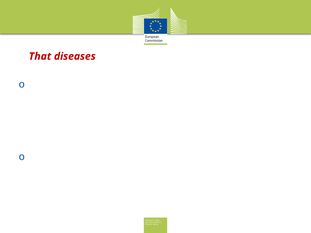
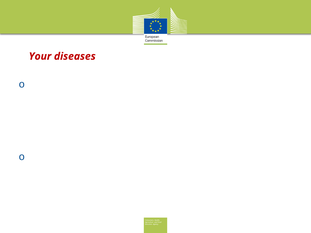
That: That -> Your (40, 56)
